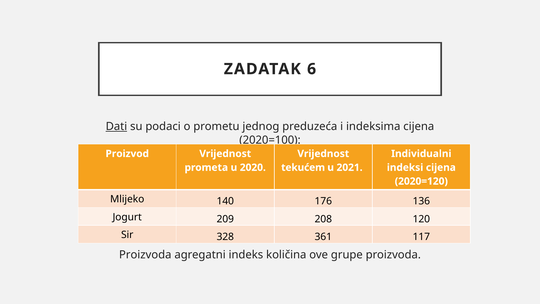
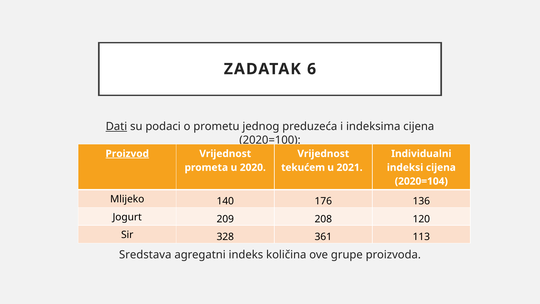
Proizvod underline: none -> present (127, 154)
2020=120: 2020=120 -> 2020=104 (421, 181)
117: 117 -> 113 (421, 237)
Proizvoda: Proizvoda -> Sredstava (145, 255)
